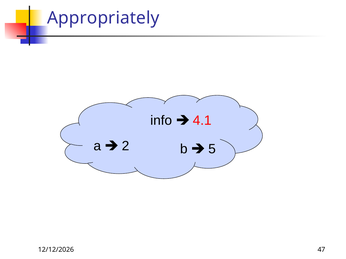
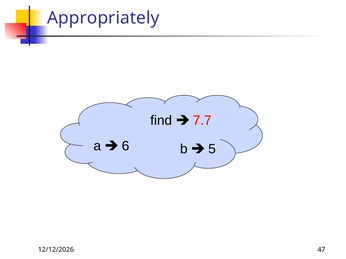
info: info -> find (161, 121)
4.1: 4.1 -> 7.7 (202, 121)
2: 2 -> 6 (126, 146)
